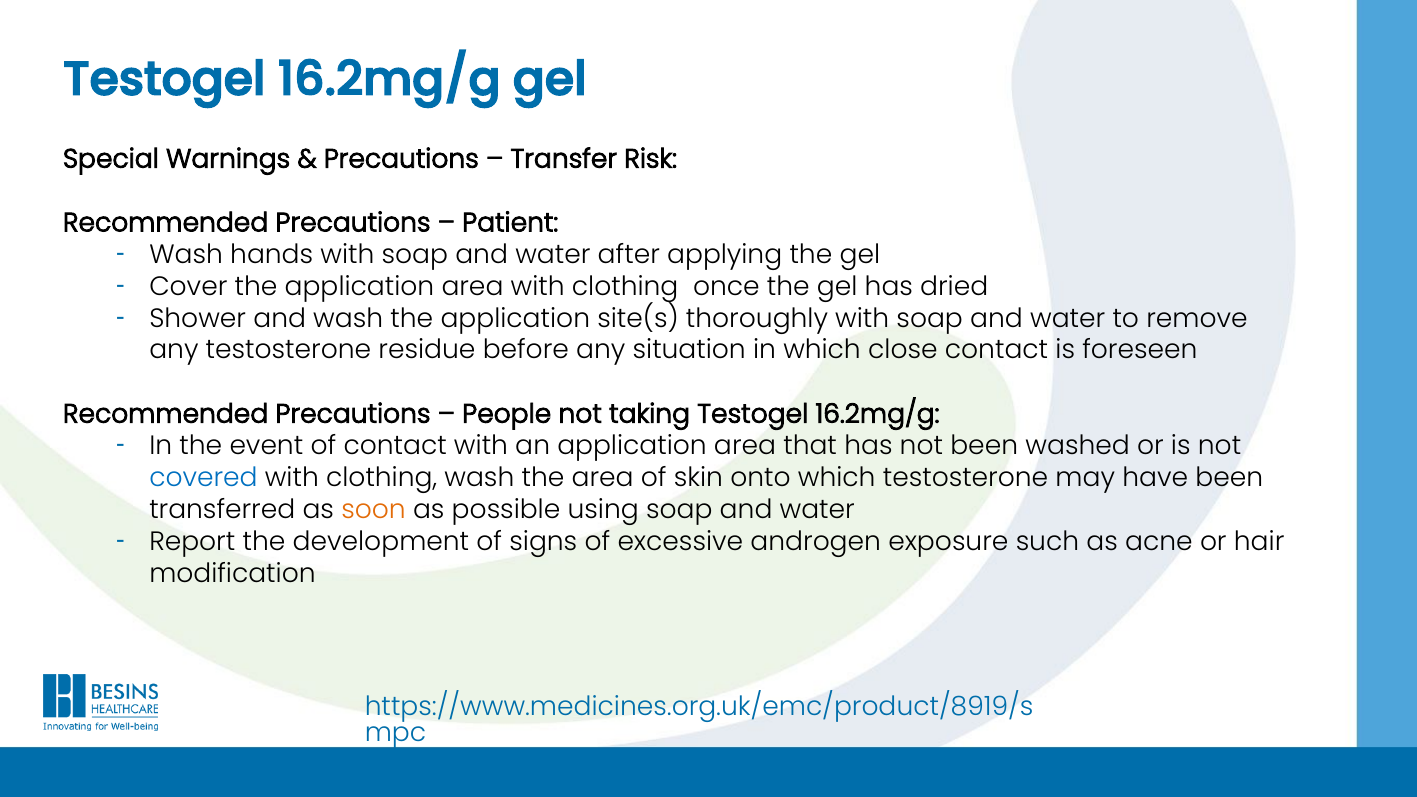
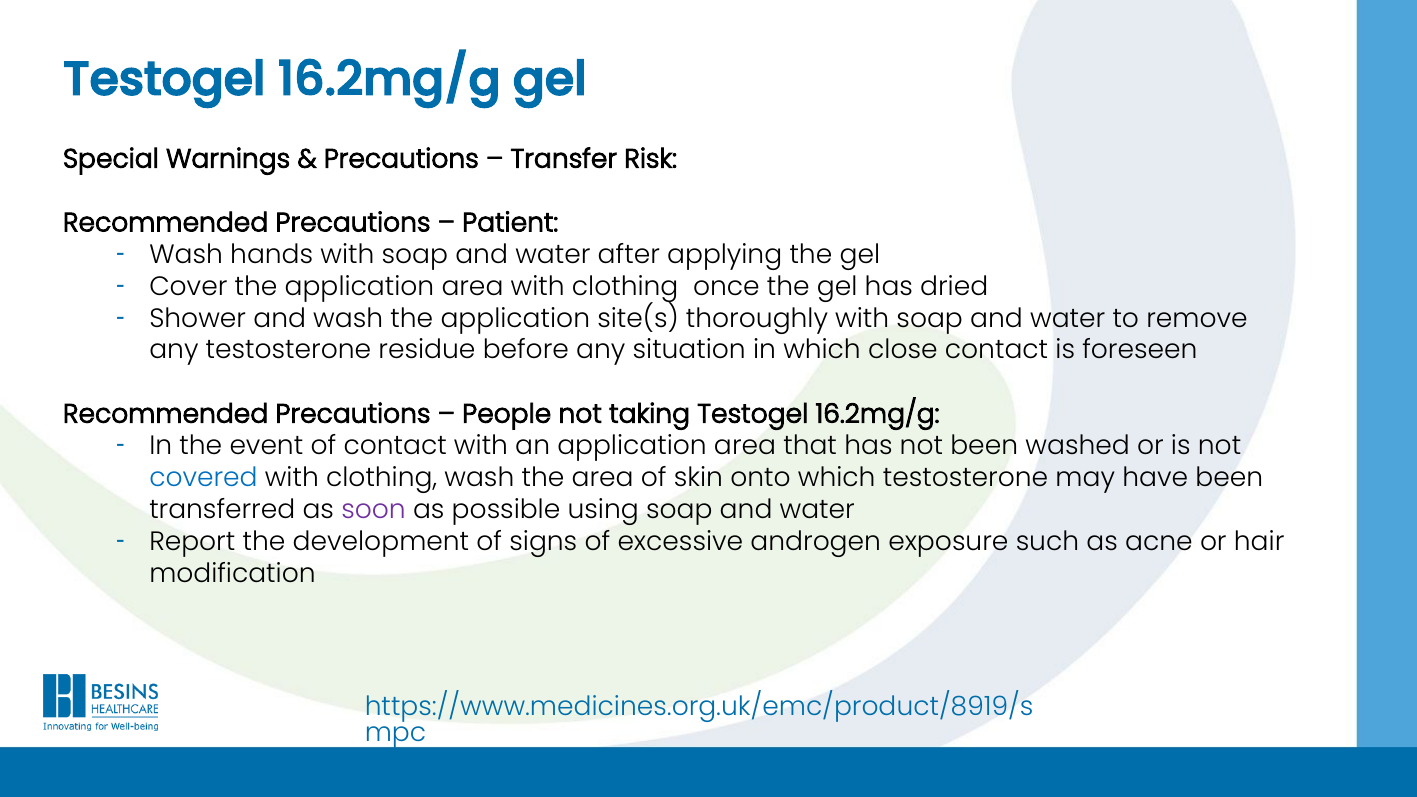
soon colour: orange -> purple (374, 510)
